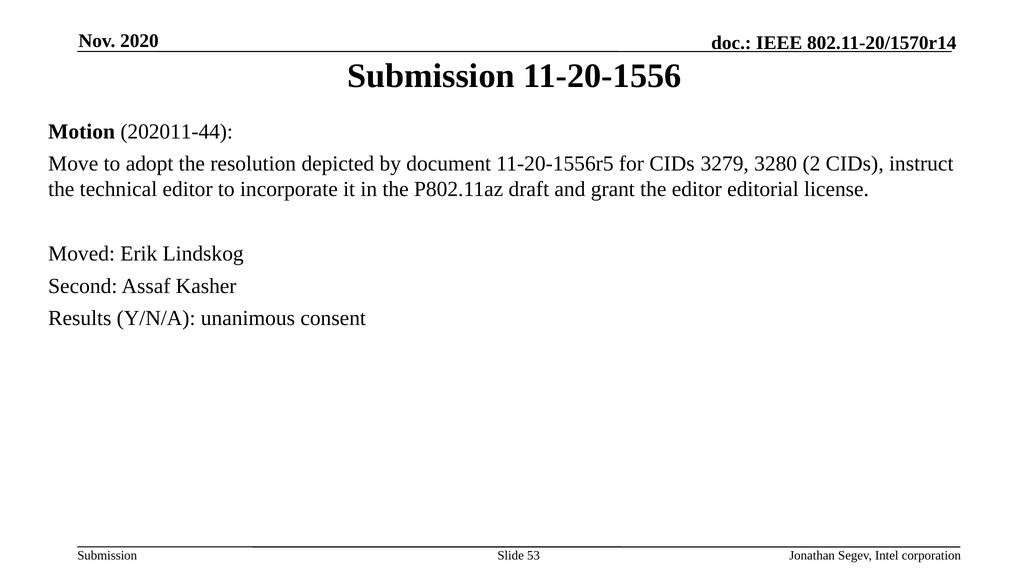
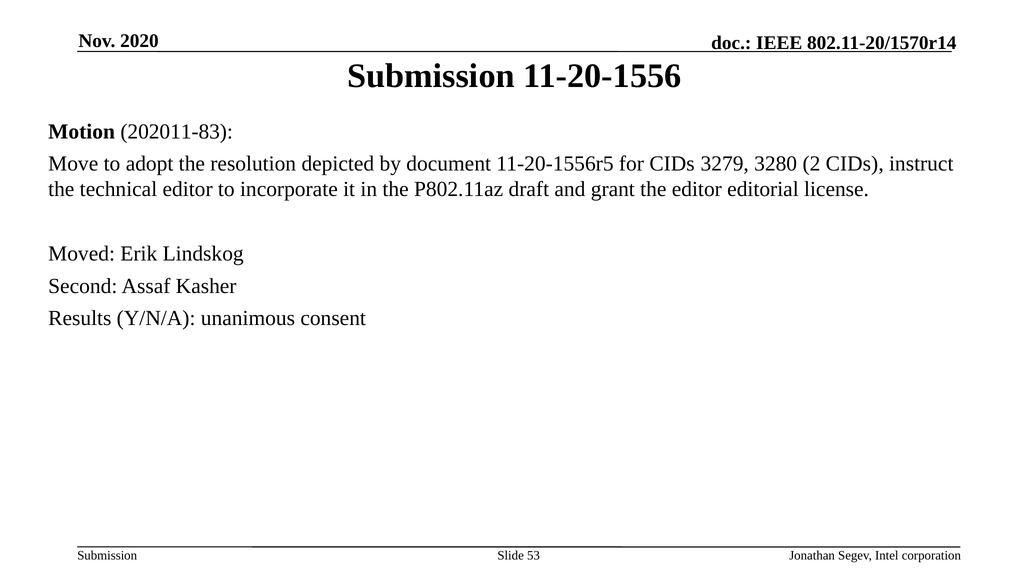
202011-44: 202011-44 -> 202011-83 (177, 131)
